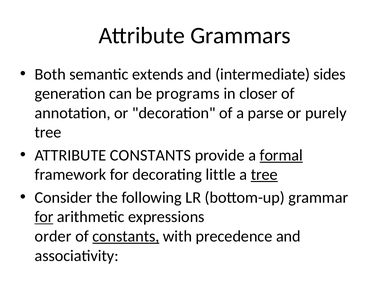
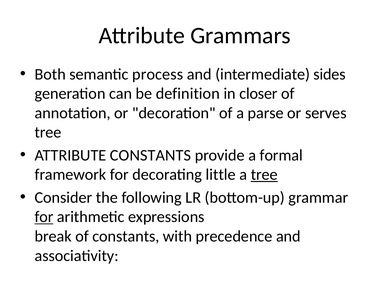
extends: extends -> process (158, 74)
programs: programs -> definition (188, 94)
purely: purely -> serves (326, 113)
formal underline: present -> none (281, 155)
order: order -> break (53, 236)
constants underline: present -> none (126, 236)
